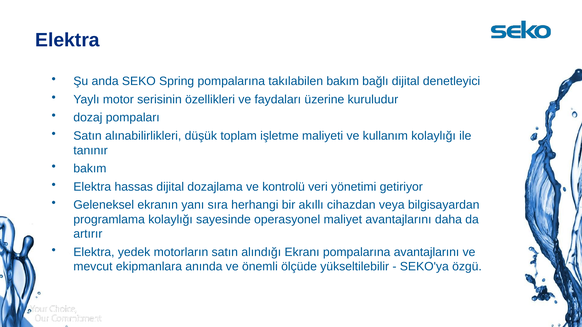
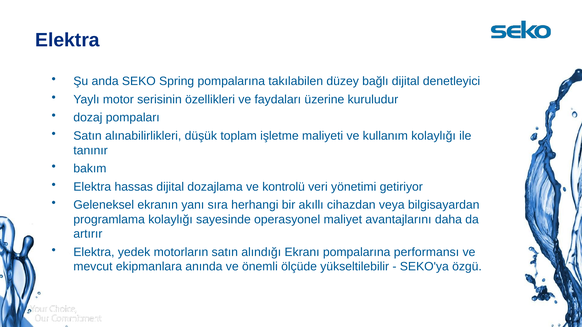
takılabilen bakım: bakım -> düzey (343, 81)
pompalarına avantajlarını: avantajlarını -> performansı (426, 252)
